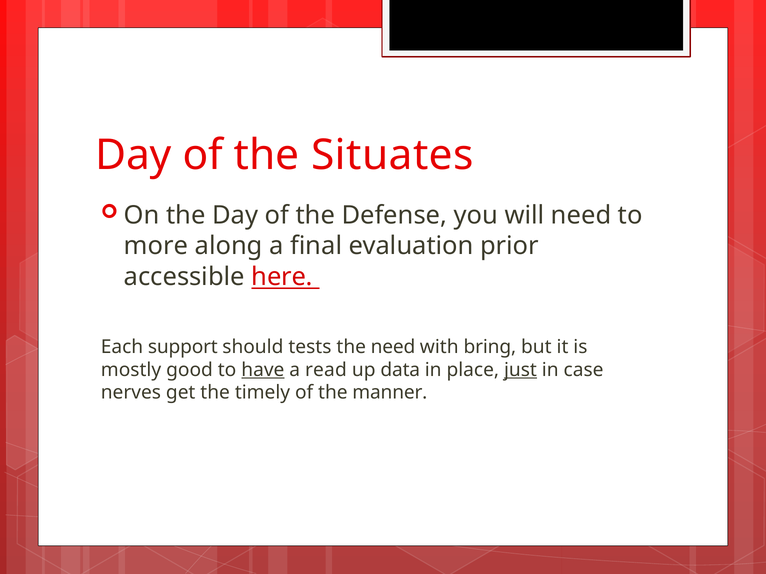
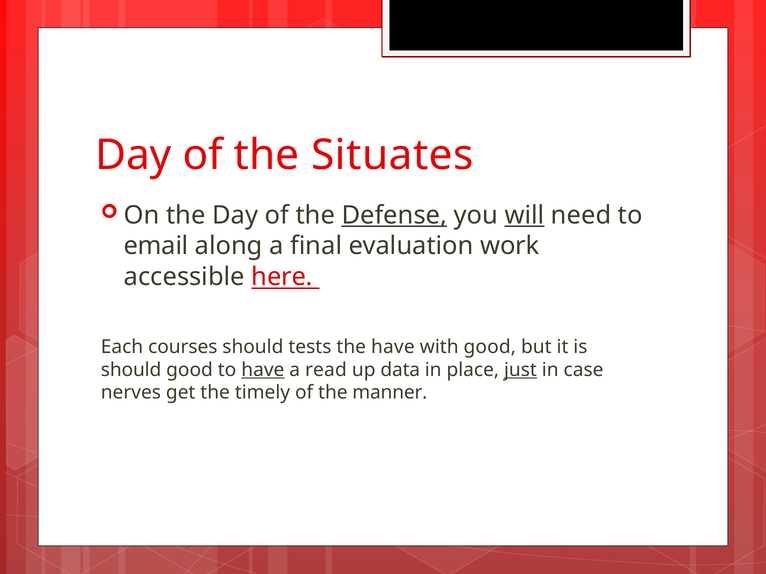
Defense underline: none -> present (394, 216)
will underline: none -> present (524, 216)
more: more -> email (156, 246)
prior: prior -> work (510, 246)
support: support -> courses (183, 347)
the need: need -> have (393, 347)
with bring: bring -> good (490, 347)
mostly: mostly -> should (131, 370)
